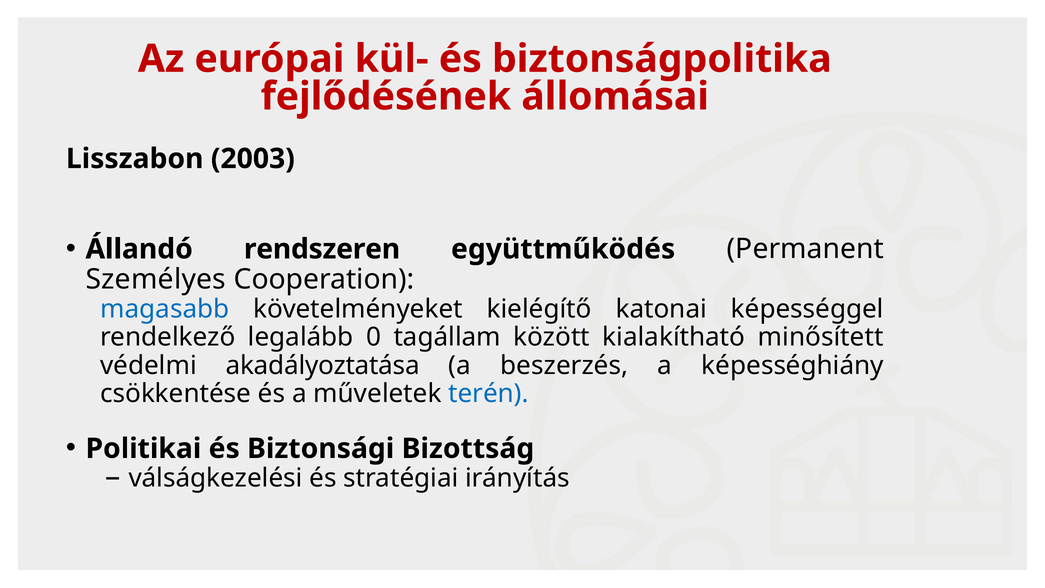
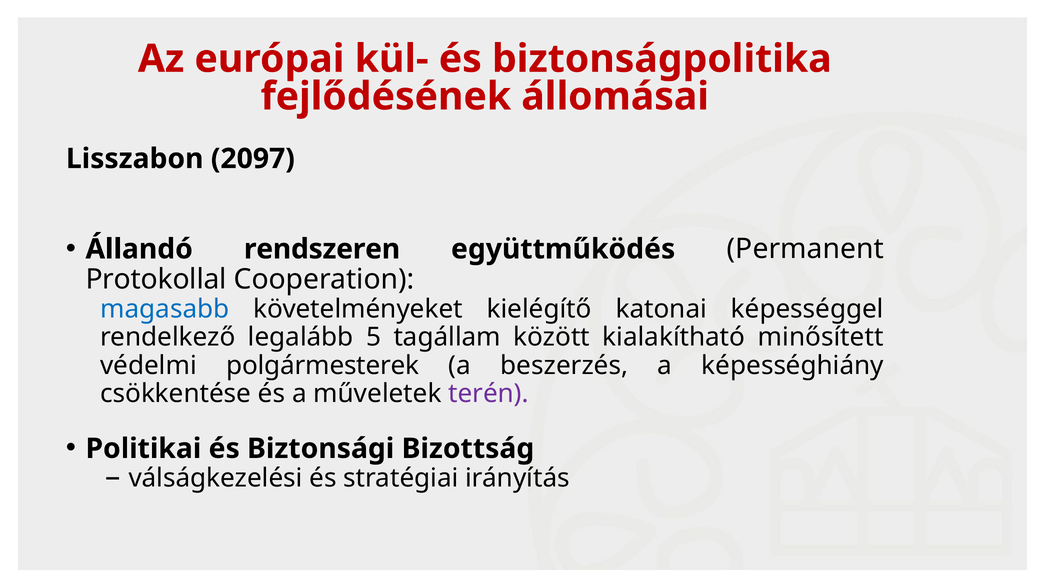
2003: 2003 -> 2097 (253, 159)
Személyes: Személyes -> Protokollal (156, 280)
0: 0 -> 5 (374, 337)
akadályoztatása: akadályoztatása -> polgármesterek (323, 365)
terén colour: blue -> purple (488, 394)
